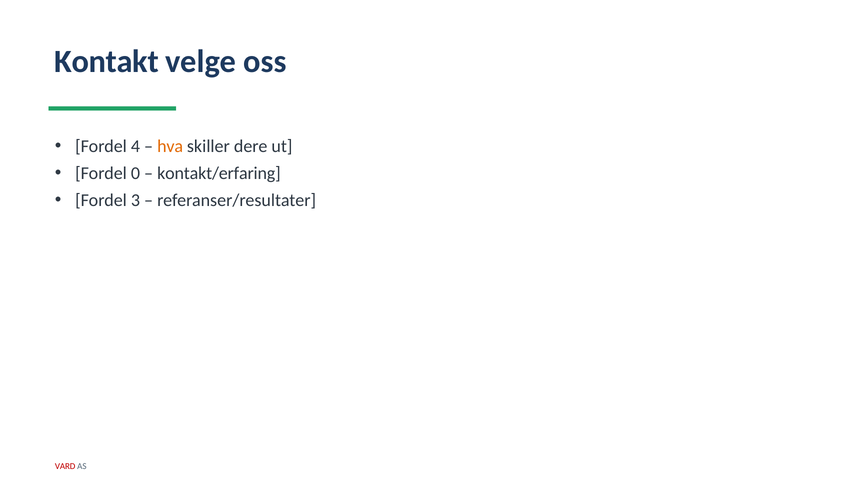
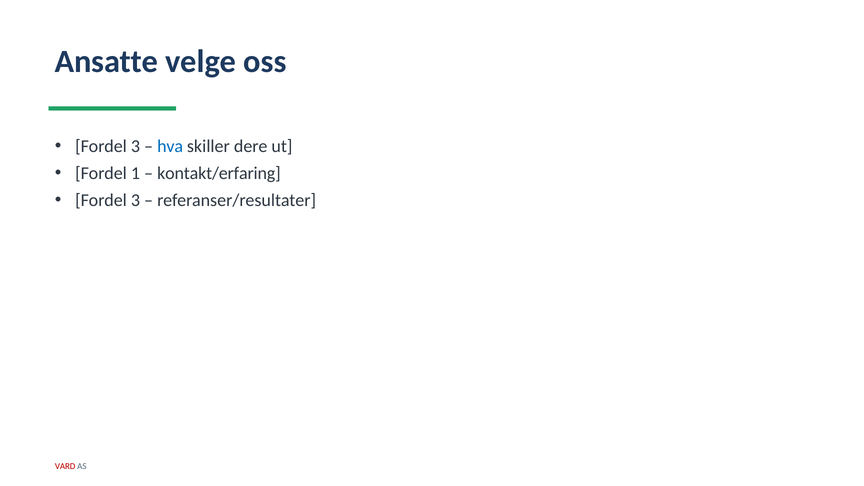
Kontakt: Kontakt -> Ansatte (107, 62)
4: 4 -> 3 (135, 146)
hva colour: orange -> blue (170, 146)
0: 0 -> 1 (135, 173)
